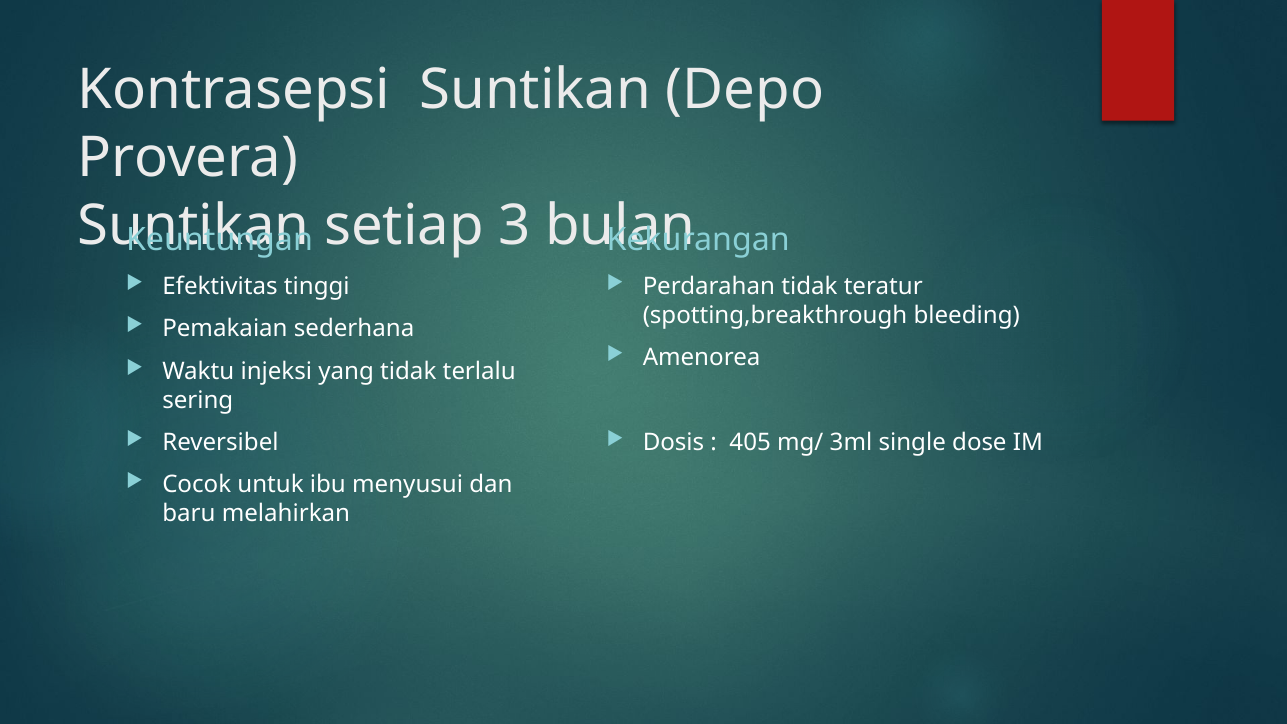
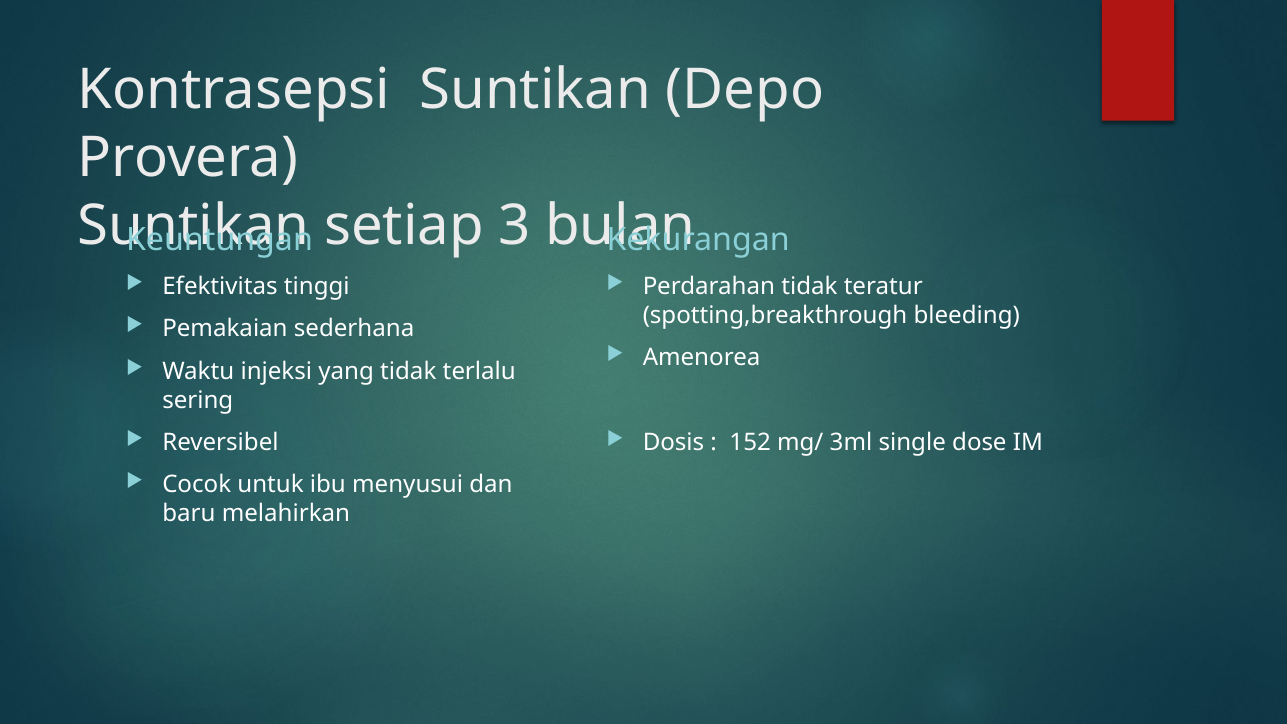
405: 405 -> 152 (750, 443)
